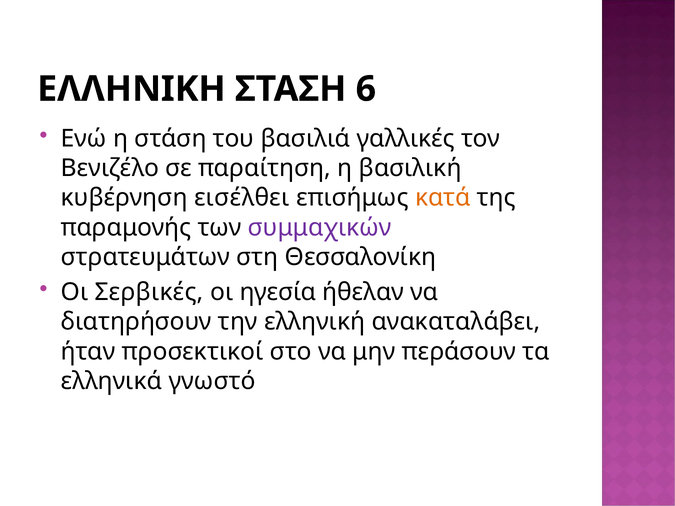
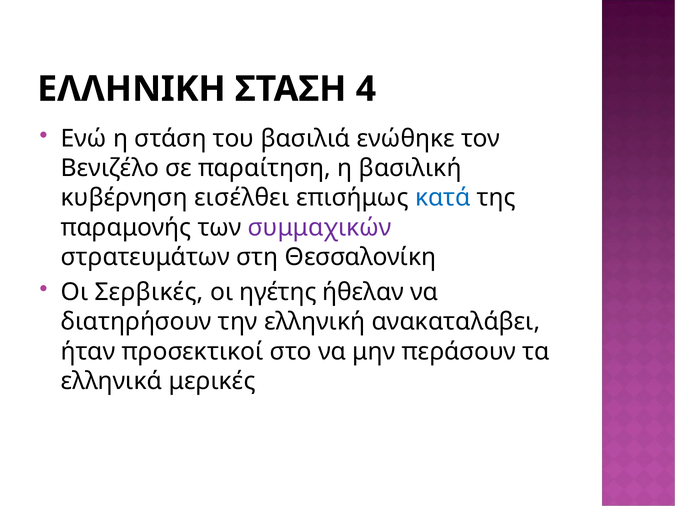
6: 6 -> 4 (366, 89)
γαλλικές: γαλλικές -> ενώθηκε (406, 139)
κατά colour: orange -> blue (443, 198)
ηγεσία: ηγεσία -> ηγέτης (278, 292)
γνωστό: γνωστό -> μερικές (212, 381)
